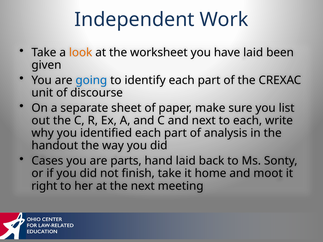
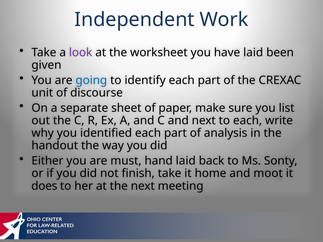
look colour: orange -> purple (81, 52)
Cases: Cases -> Either (47, 161)
parts: parts -> must (126, 161)
right: right -> does (44, 186)
